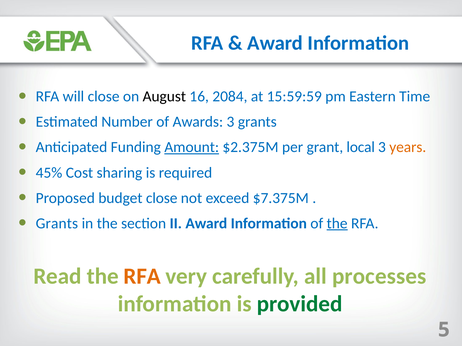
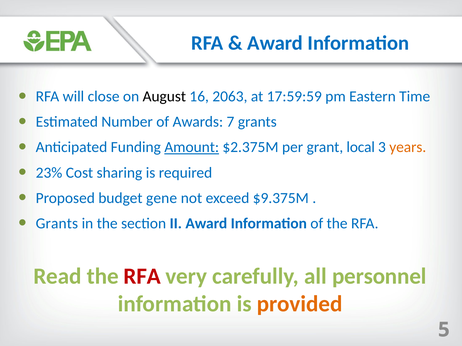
2084: 2084 -> 2063 (230, 97)
15:59:59: 15:59:59 -> 17:59:59 (294, 97)
Awards 3: 3 -> 7 (230, 122)
45%: 45% -> 23% (49, 173)
budget close: close -> gene (162, 198)
$7.375M: $7.375M -> $9.375M (281, 198)
the underline: present -> none (337, 224)
RFA colour: orange -> red (142, 277)
processes: processes -> personnel (379, 277)
provided colour: green -> orange (300, 304)
